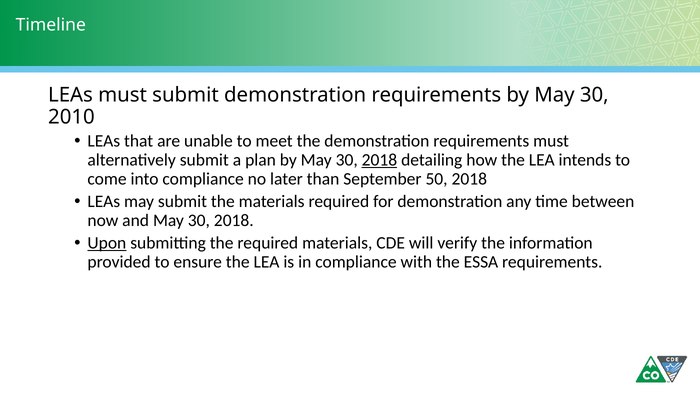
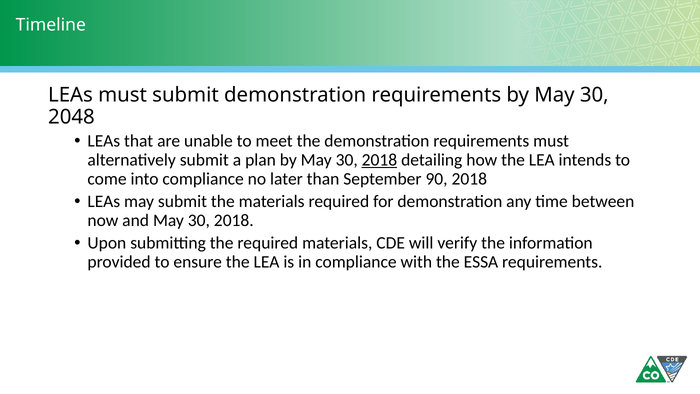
2010: 2010 -> 2048 (71, 117)
50: 50 -> 90 (437, 179)
Upon underline: present -> none (107, 243)
